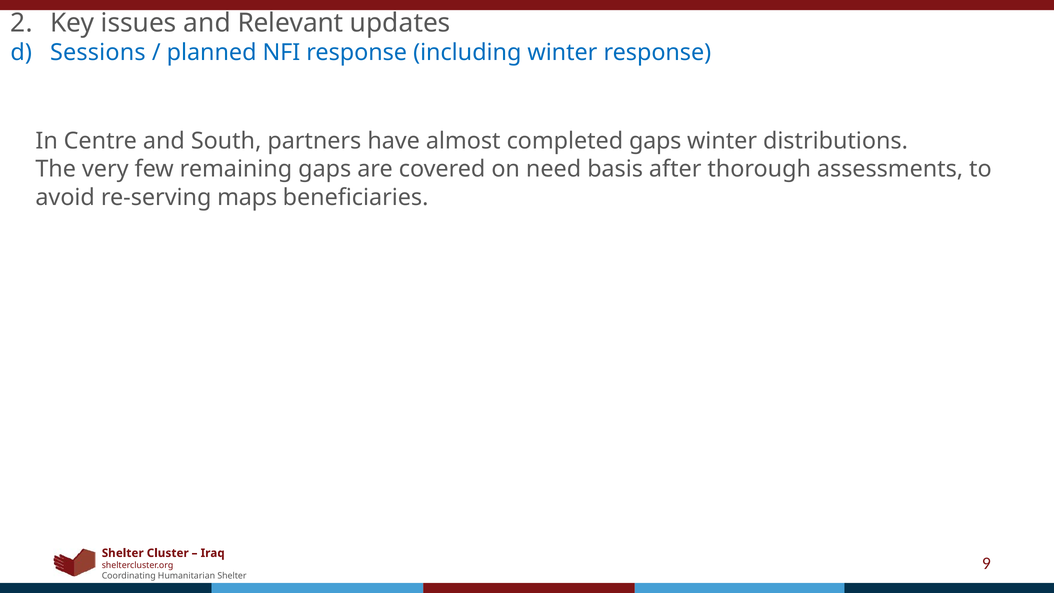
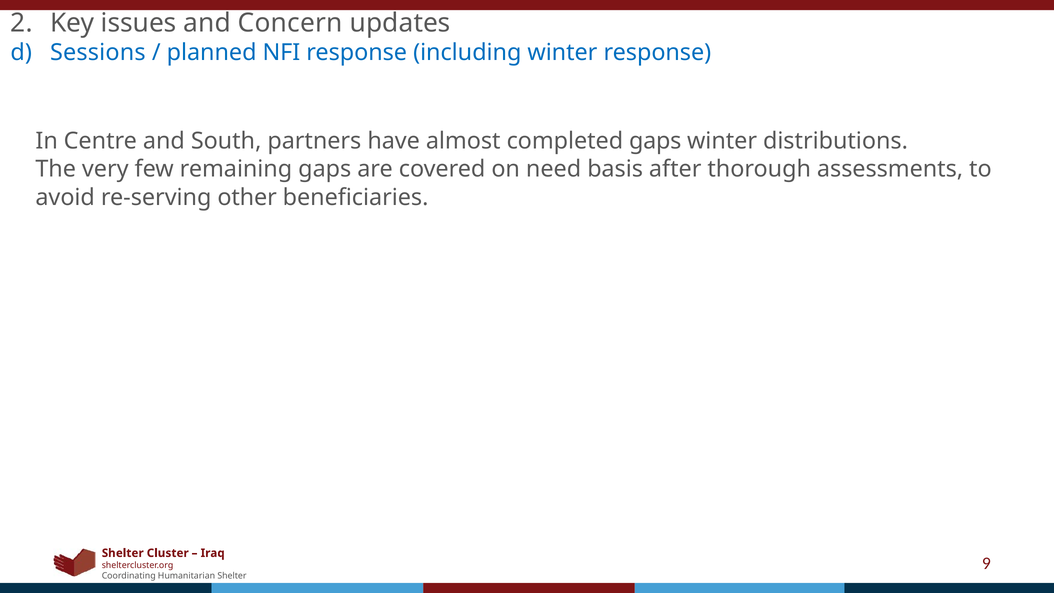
Relevant: Relevant -> Concern (290, 23)
maps: maps -> other (247, 197)
